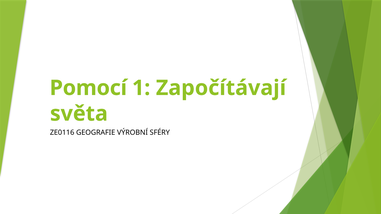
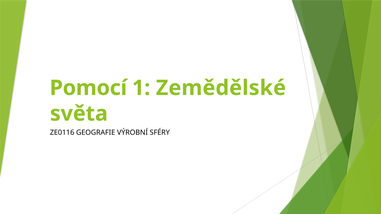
Započítávají: Započítávají -> Zemědělské (221, 88)
